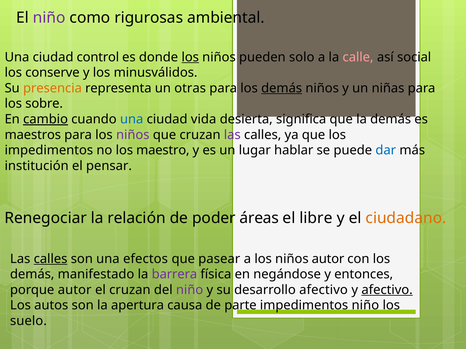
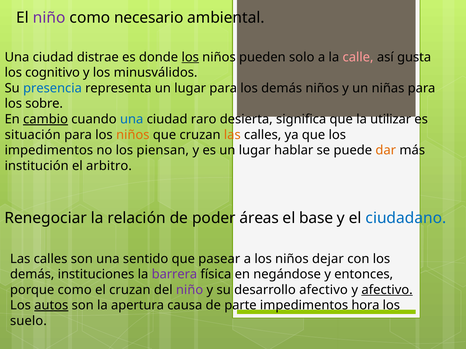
rigurosas: rigurosas -> necesario (149, 18)
control: control -> distrae (98, 57)
social: social -> gusta (414, 57)
conserve: conserve -> cognitivo (52, 73)
presencia colour: orange -> blue (52, 88)
representa un otras: otras -> lugar (190, 88)
demás underline: present -> none (282, 88)
vida: vida -> raro (204, 119)
la demás: demás -> utilizar (391, 119)
maestros: maestros -> situación (33, 135)
niños colour: purple -> orange (133, 135)
las colour: purple -> orange (232, 135)
maestro: maestro -> piensan (163, 150)
dar colour: blue -> orange (386, 150)
pensar: pensar -> arbitro (109, 166)
libre: libre -> base (316, 218)
ciudadano colour: orange -> blue (406, 218)
calles underline: present -> none (51, 259)
efectos: efectos -> sentido (146, 259)
niños autor: autor -> dejar (328, 259)
manifestado: manifestado -> instituciones (96, 275)
porque autor: autor -> como (75, 290)
autos underline: none -> present (51, 306)
impedimentos niño: niño -> hora (365, 306)
